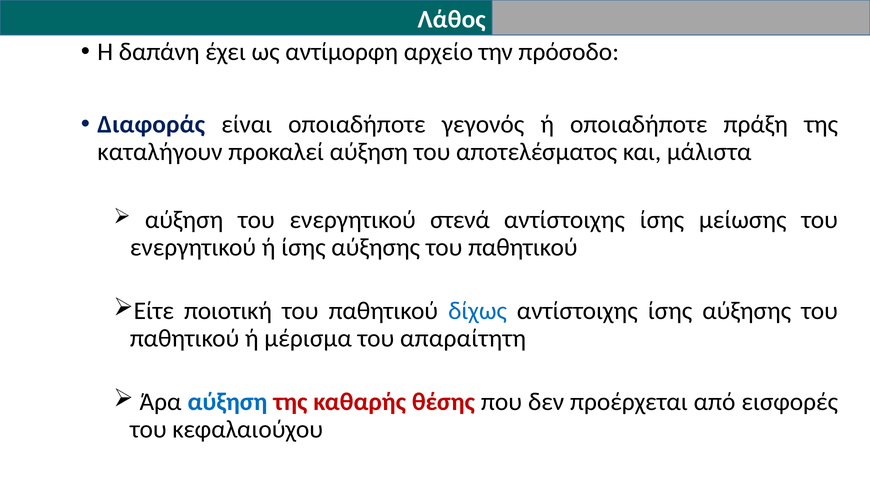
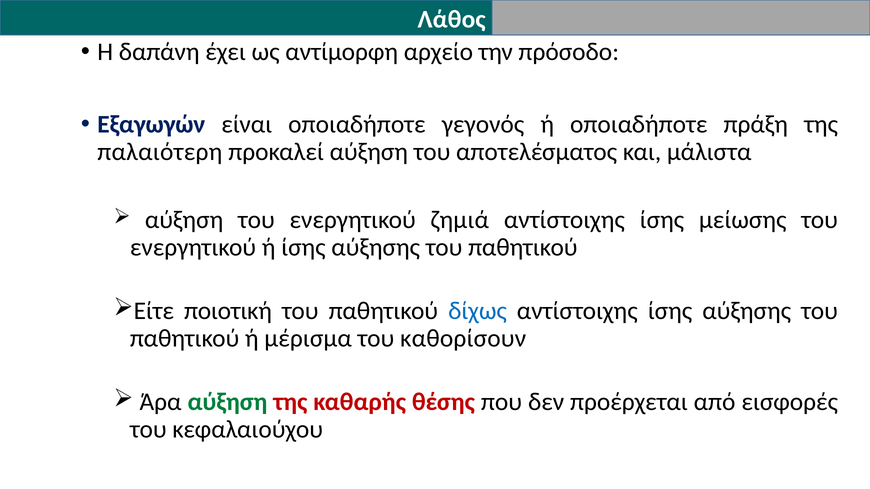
Διαφοράς: Διαφοράς -> Εξαγωγών (151, 125)
καταλήγουν: καταλήγουν -> παλαιότερη (160, 152)
στενά: στενά -> ζημιά (460, 220)
απαραίτητη: απαραίτητη -> καθορίσουν (463, 339)
αύξηση colour: blue -> green (227, 402)
